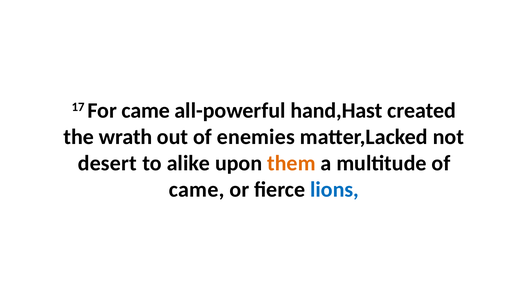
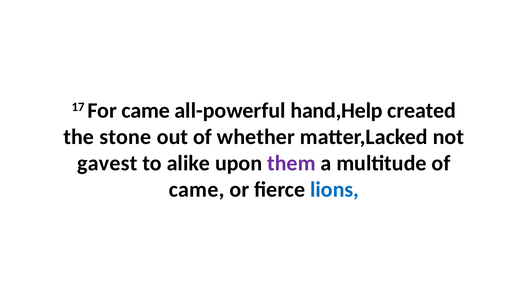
hand,Hast: hand,Hast -> hand,Help (337, 110)
wrath: wrath -> stone (125, 137)
enemies: enemies -> whether (256, 137)
desert: desert -> gavest (107, 163)
them colour: orange -> purple (291, 163)
